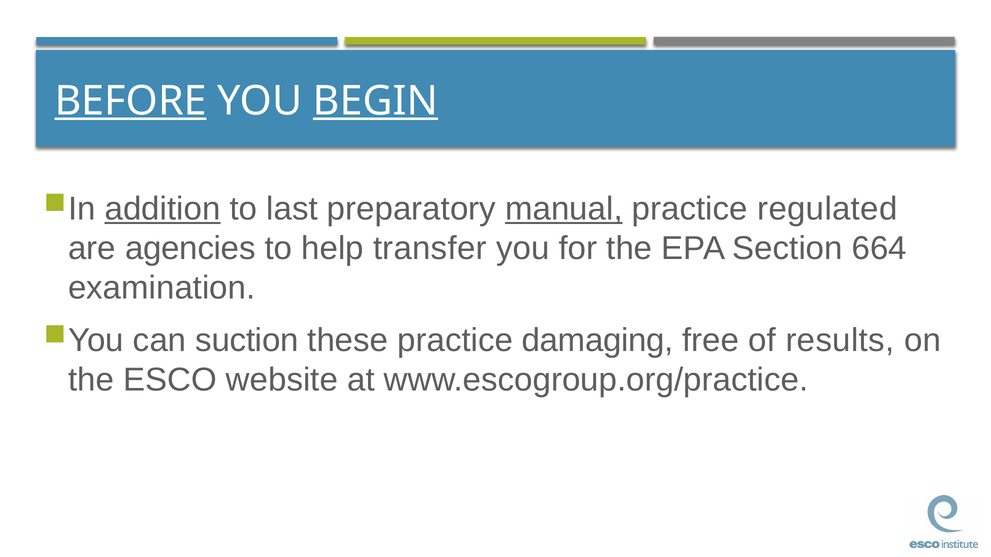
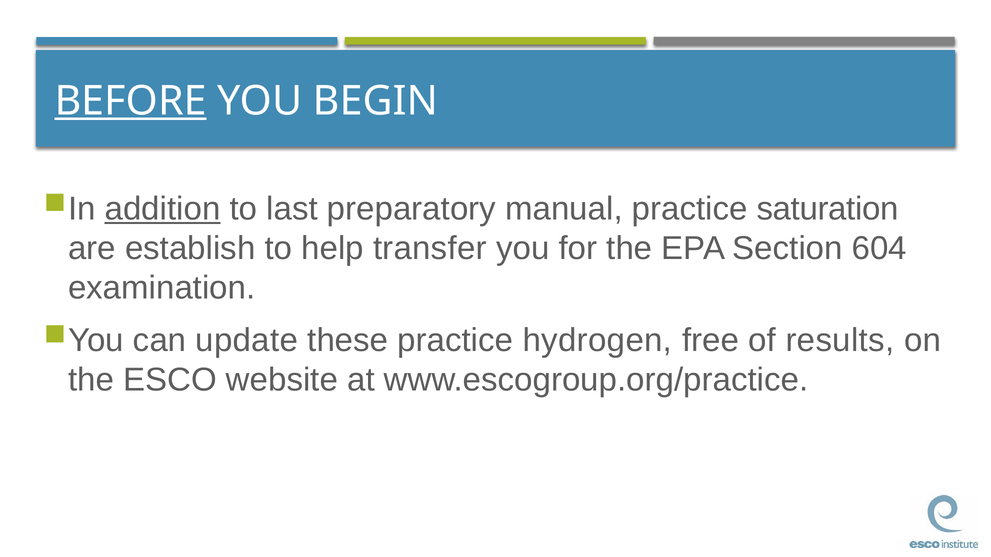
BEGIN underline: present -> none (375, 101)
manual underline: present -> none (564, 209)
regulated: regulated -> saturation (828, 209)
agencies: agencies -> establish (190, 249)
664: 664 -> 604 (879, 249)
suction: suction -> update (247, 341)
damaging: damaging -> hydrogen (597, 341)
